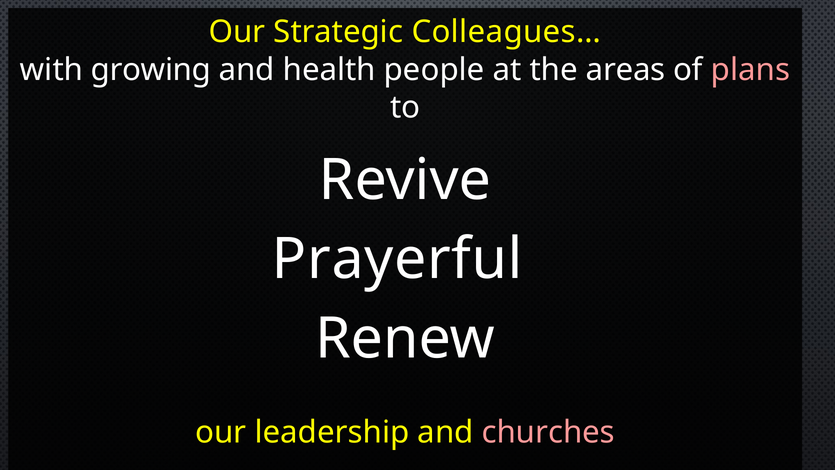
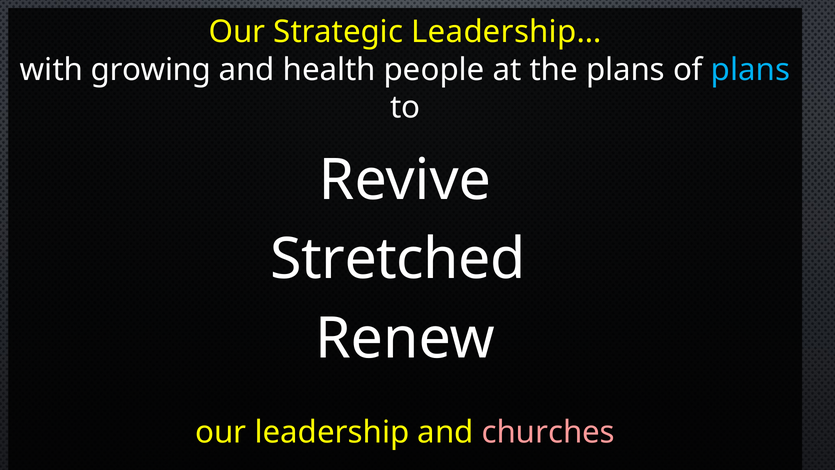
Colleagues…: Colleagues… -> Leadership… (506, 32)
the areas: areas -> plans (626, 70)
plans colour: pink -> light blue (750, 70)
Prayerful: Prayerful -> Stretched (398, 259)
